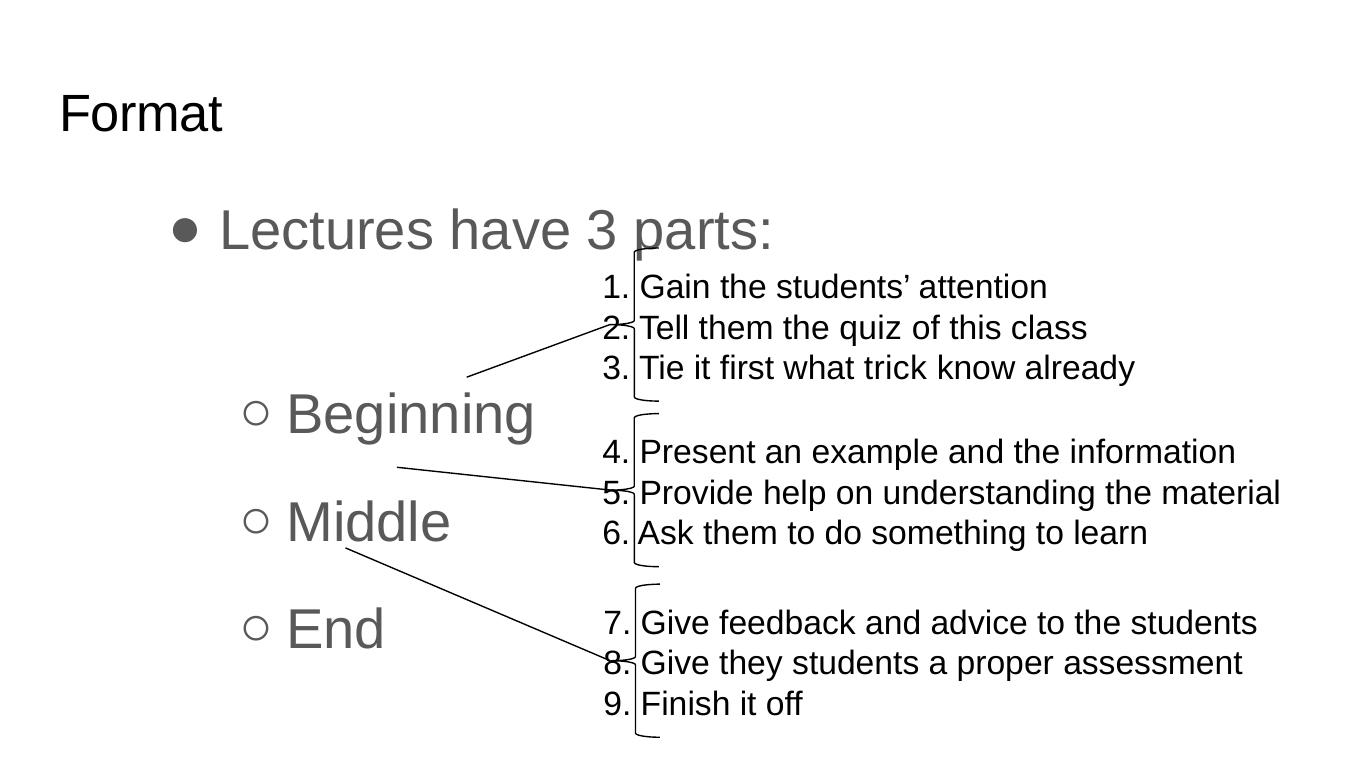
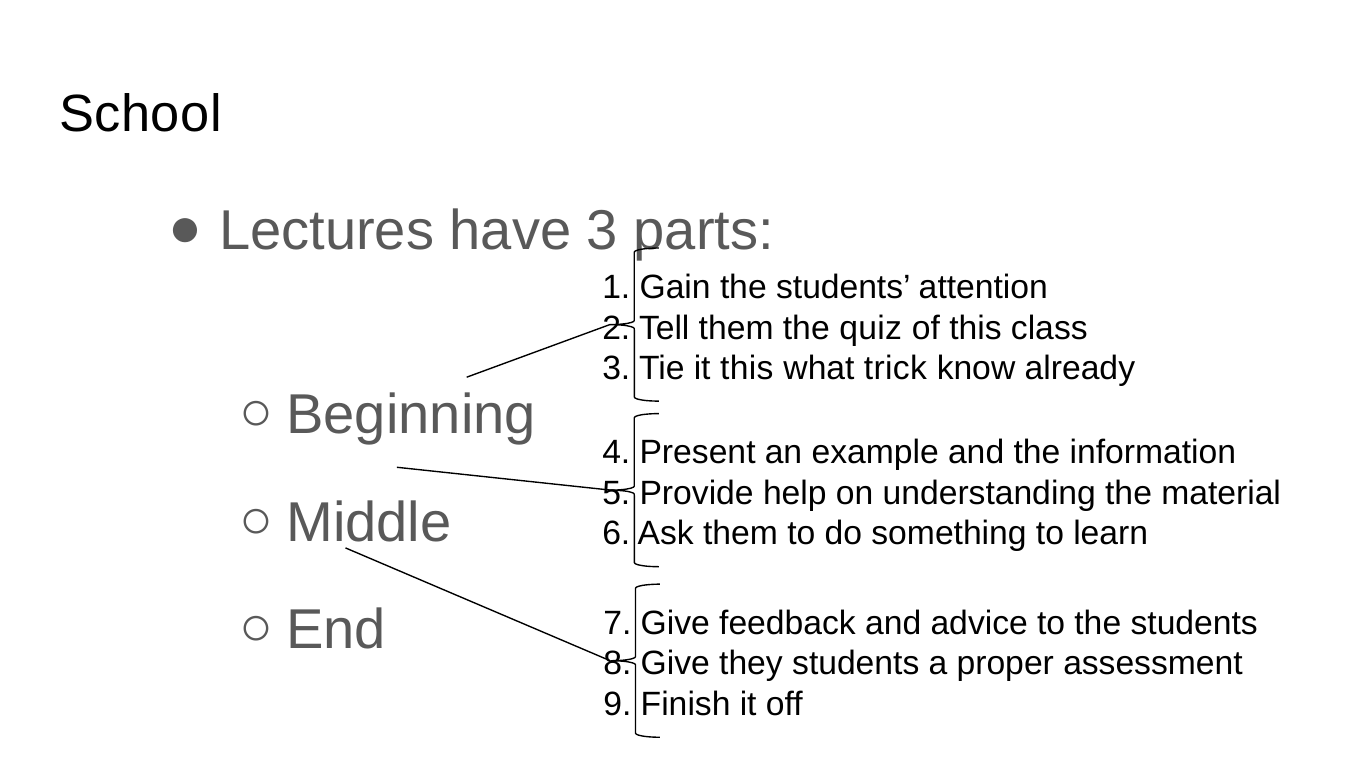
Format: Format -> School (141, 114)
it first: first -> this (747, 368)
